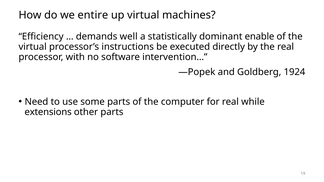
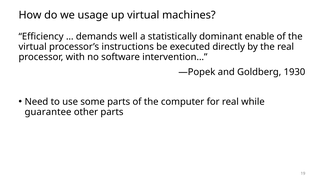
entire: entire -> usage (93, 15)
1924: 1924 -> 1930 (294, 72)
extensions: extensions -> guarantee (48, 112)
